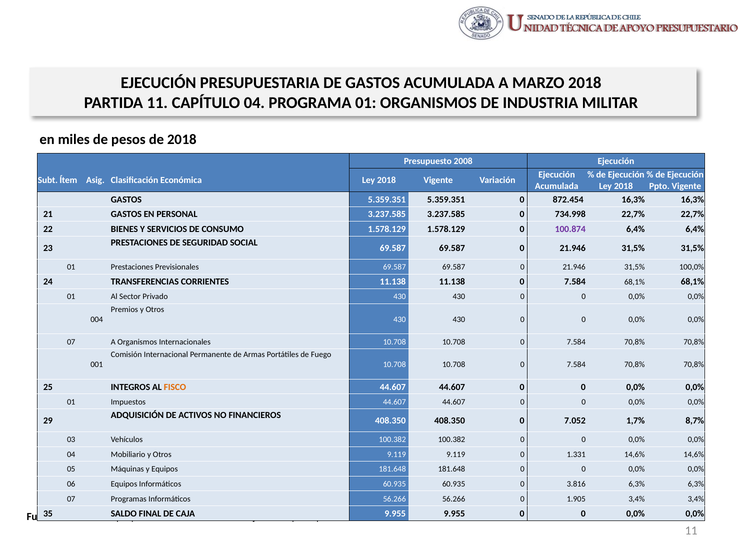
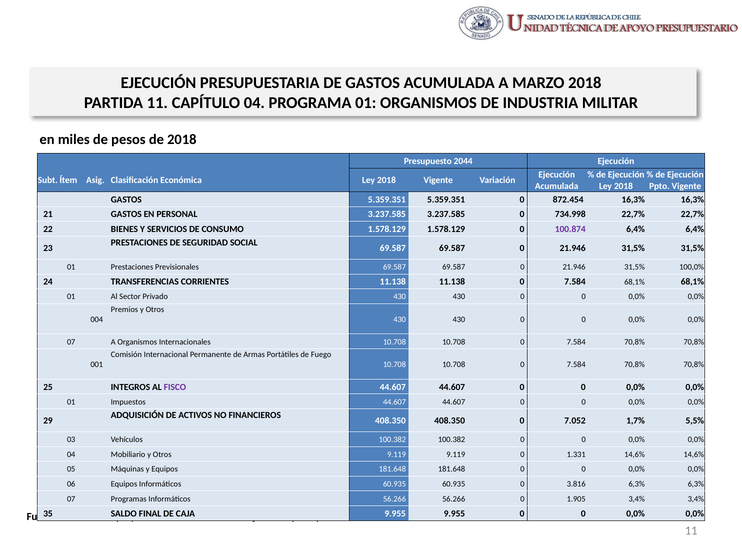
2008: 2008 -> 2044 (463, 161)
FISCO colour: orange -> purple (175, 387)
8,7%: 8,7% -> 5,5% (695, 421)
